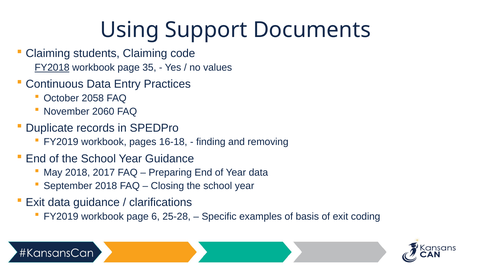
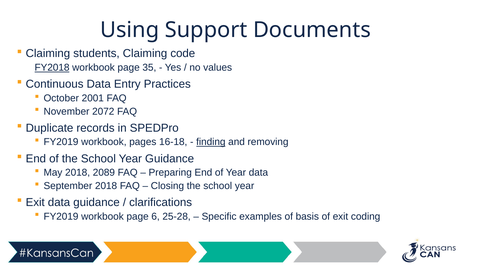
2058: 2058 -> 2001 (93, 98)
2060: 2060 -> 2072 (103, 111)
finding underline: none -> present (211, 142)
2017: 2017 -> 2089 (104, 172)
